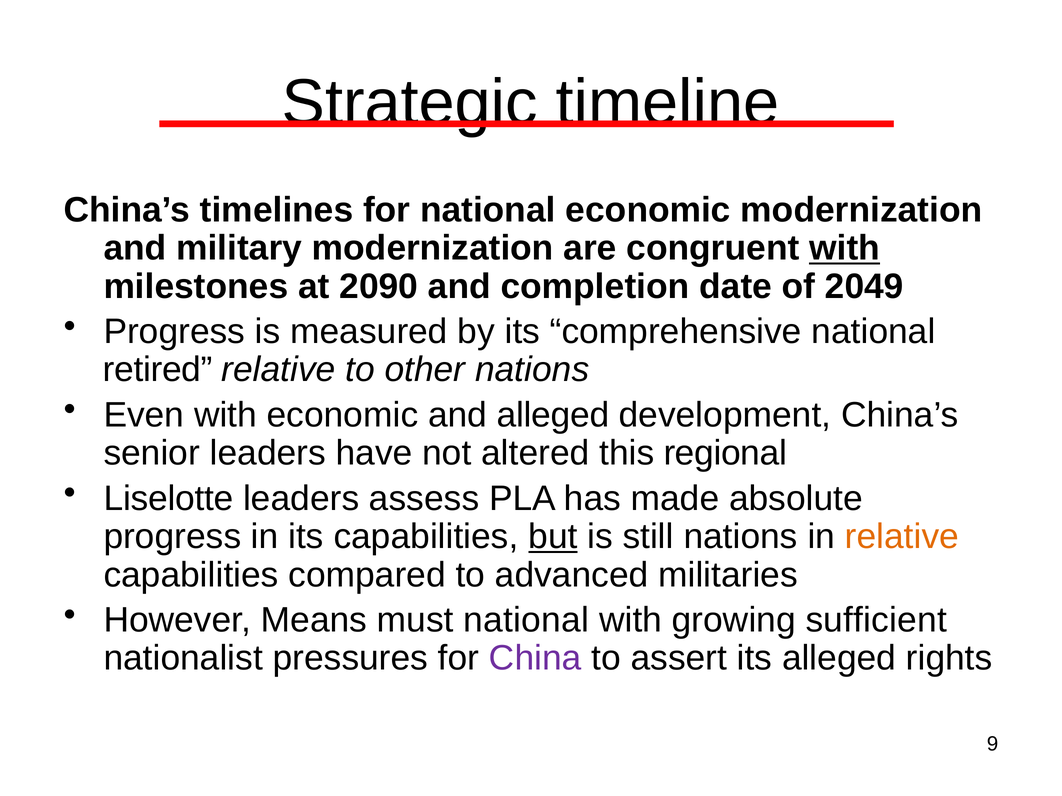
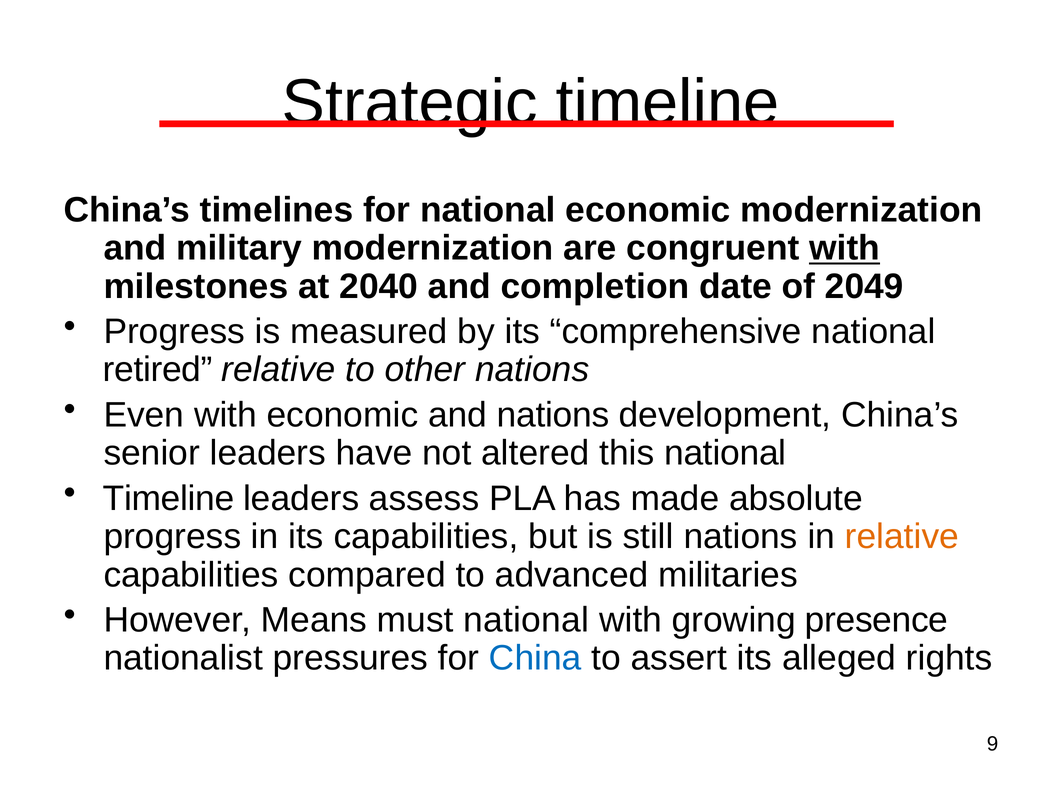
2090: 2090 -> 2040 (379, 287)
and alleged: alleged -> nations (553, 415)
this regional: regional -> national (725, 454)
Liselotte: Liselotte -> Timeline (169, 499)
but underline: present -> none (553, 537)
sufficient: sufficient -> presence (877, 620)
China colour: purple -> blue (535, 659)
